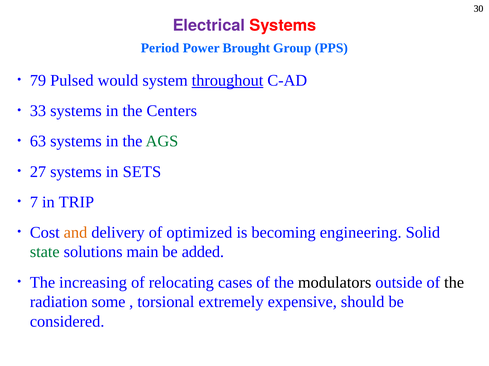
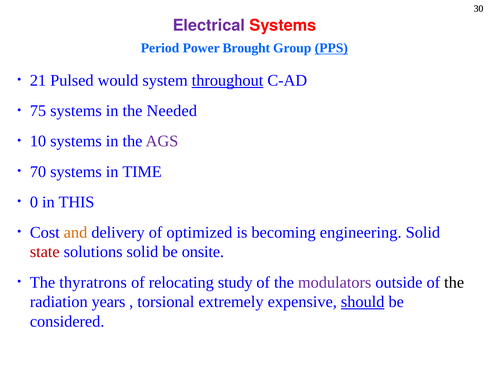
PPS underline: none -> present (331, 48)
79: 79 -> 21 (38, 81)
33: 33 -> 75 (38, 111)
Centers: Centers -> Needed (172, 111)
63: 63 -> 10 (38, 142)
AGS colour: green -> purple (162, 142)
27: 27 -> 70 (38, 172)
SETS: SETS -> TIME (142, 172)
7: 7 -> 0 (34, 202)
TRIP: TRIP -> THIS (77, 202)
state colour: green -> red (45, 252)
solutions main: main -> solid (142, 252)
added: added -> onsite (203, 252)
increasing: increasing -> thyratrons (93, 283)
cases: cases -> study (235, 283)
modulators colour: black -> purple (335, 283)
some: some -> years (109, 302)
should underline: none -> present (363, 302)
